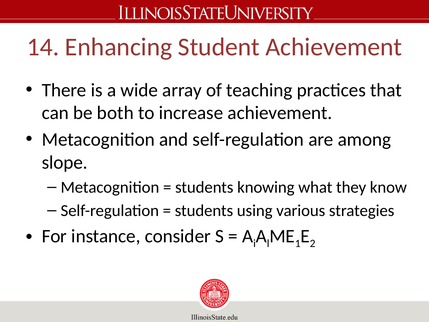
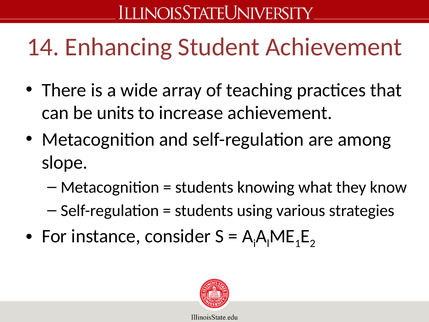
both: both -> units (116, 113)
